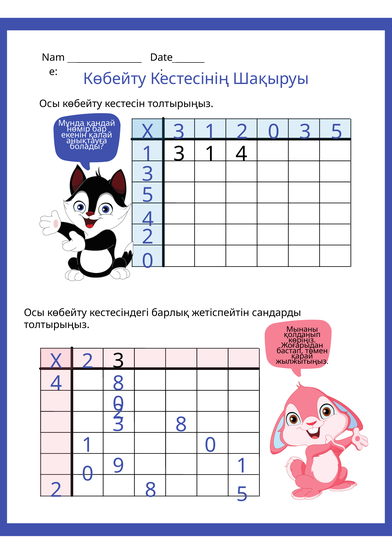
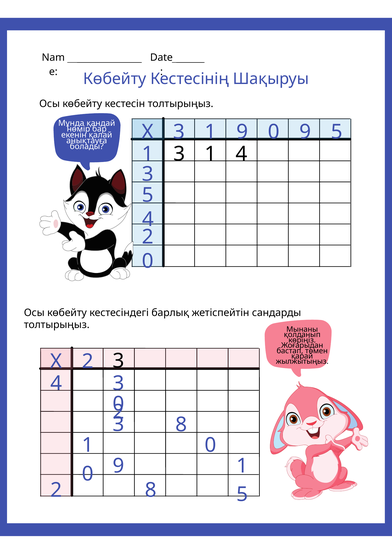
1 2: 2 -> 9 (242, 132)
3: 3 -> 9 (305, 132)
4 8: 8 -> 3 (118, 384)
